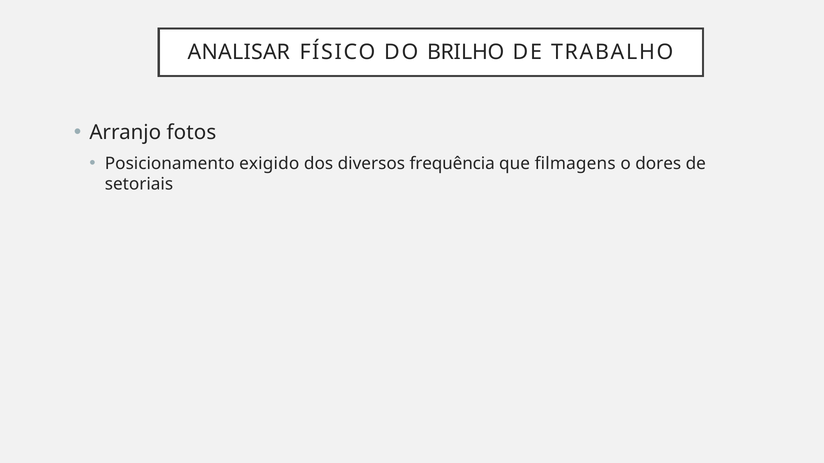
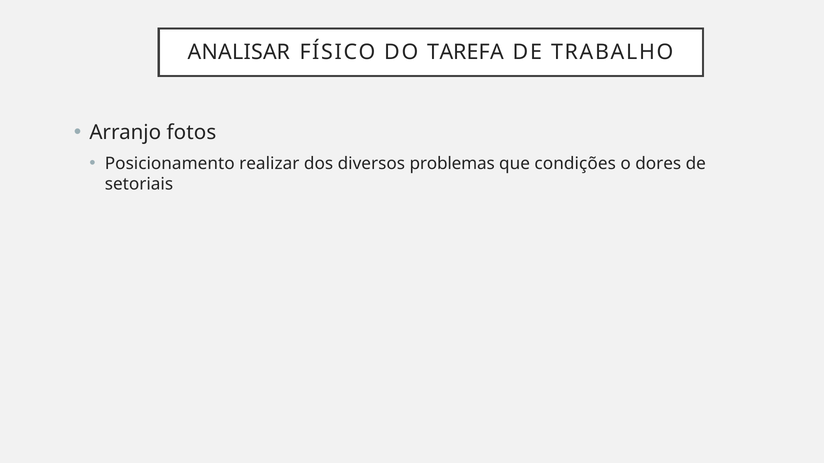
BRILHO: BRILHO -> TAREFA (466, 52)
exigido: exigido -> realizar (269, 164)
frequência: frequência -> problemas (452, 164)
filmagens: filmagens -> condições (575, 164)
